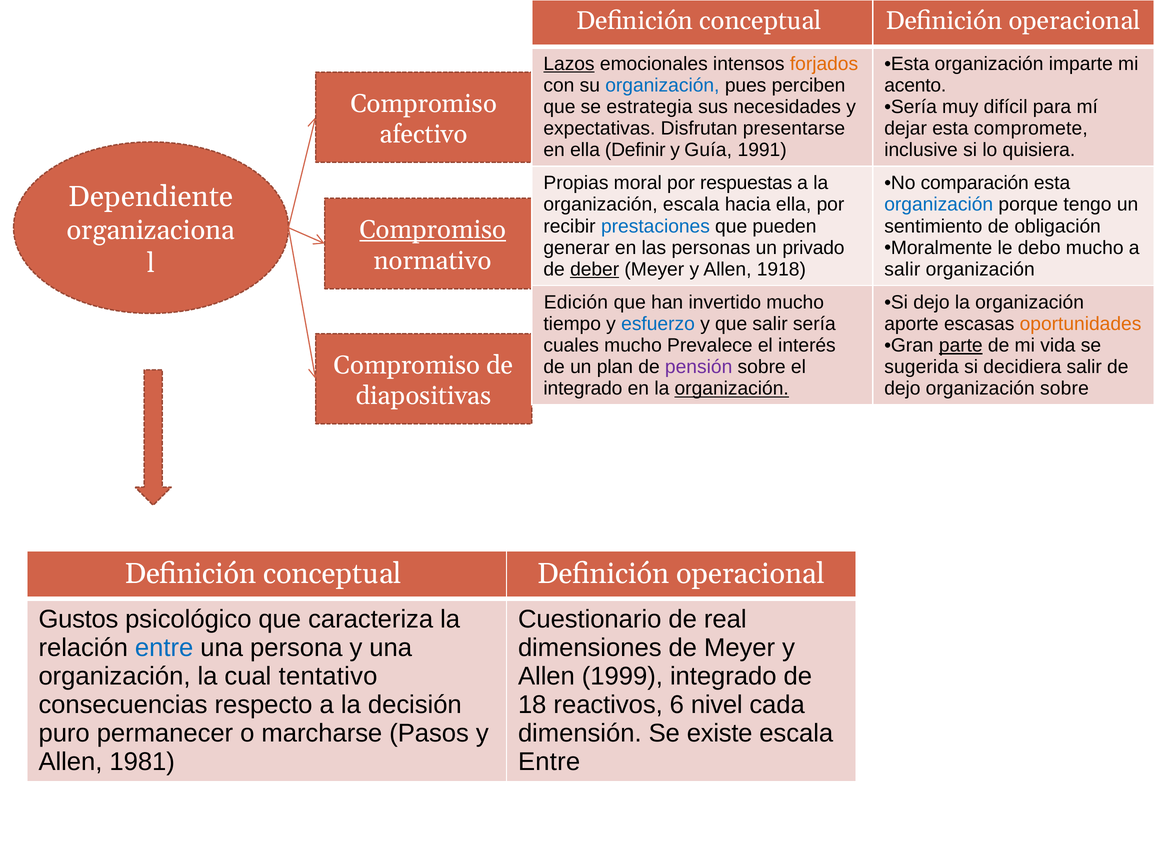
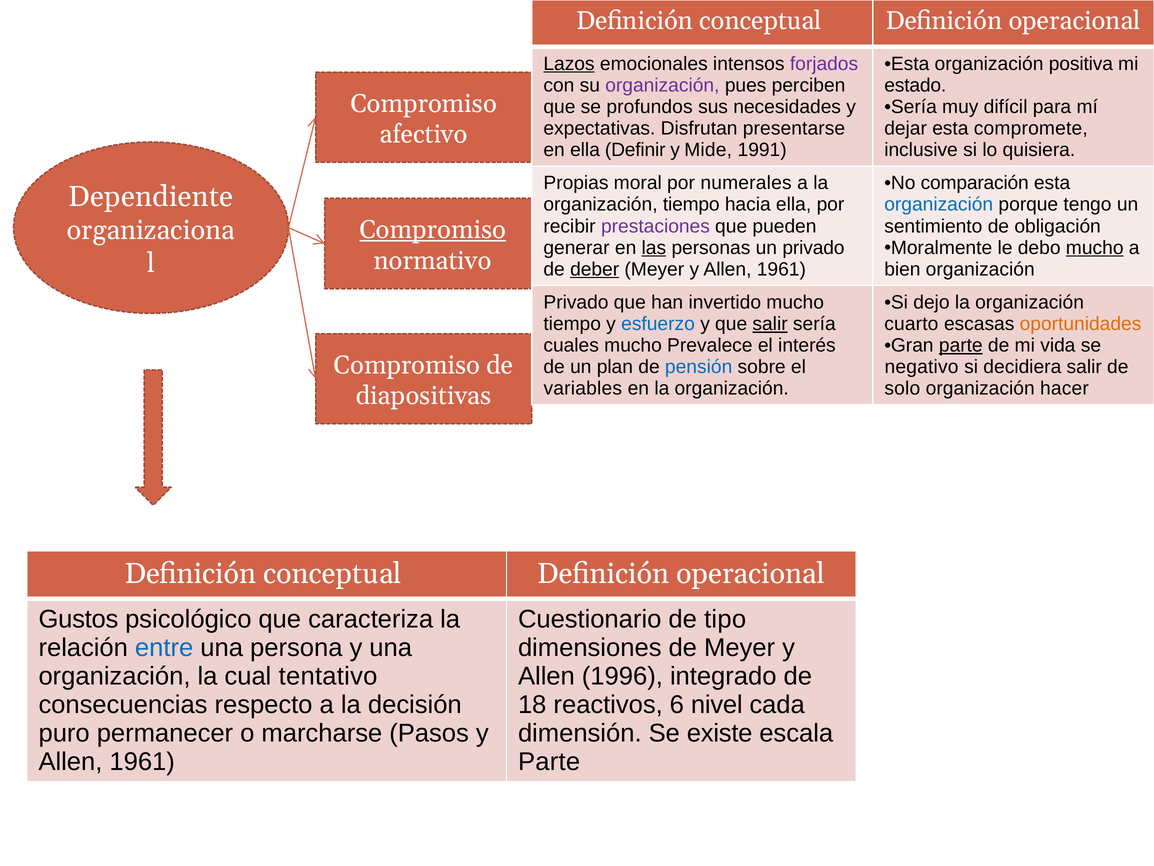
forjados colour: orange -> purple (824, 64)
imparte: imparte -> positiva (1081, 64)
organización colour: blue -> purple (662, 85)
acento: acento -> estado (915, 85)
estrategia: estrategia -> profundos (650, 107)
Guía: Guía -> Mide (708, 150)
respuestas: respuestas -> numerales (746, 183)
organización escala: escala -> tiempo (691, 205)
prestaciones colour: blue -> purple (655, 226)
mucho underline: none -> present (1095, 248)
las underline: none -> present (654, 248)
Meyer y Allen 1918: 1918 -> 1961 (781, 269)
salir: salir -> bien (902, 269)
Edición: Edición -> Privado (576, 302)
salir underline: none -> present (770, 324)
aporte: aporte -> cuarto (911, 324)
pensión colour: purple -> blue (699, 367)
sugerida: sugerida -> negativo (922, 367)
integrado: integrado -> variables (583, 388)
organización underline: present -> none (732, 388)
dejo: dejo -> solo (902, 388)
organización sobre: sobre -> hacer (1064, 388)
real: real -> tipo (725, 619)
1999: 1999 -> 1996 (622, 676)
1981: 1981 -> 1961 (142, 761)
Entre: Entre -> Parte (549, 761)
